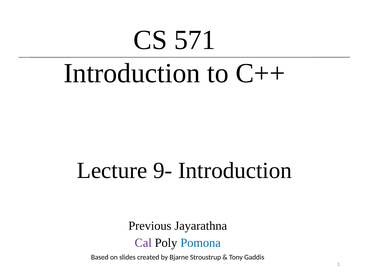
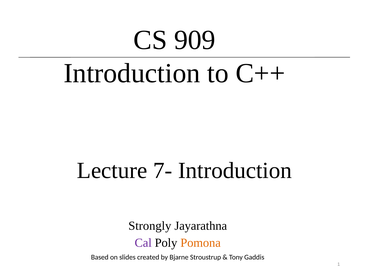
571: 571 -> 909 (195, 40)
9-: 9- -> 7- (163, 170)
Previous: Previous -> Strongly (150, 226)
Pomona colour: blue -> orange (201, 243)
